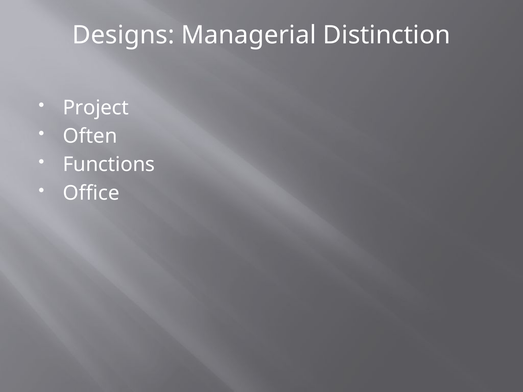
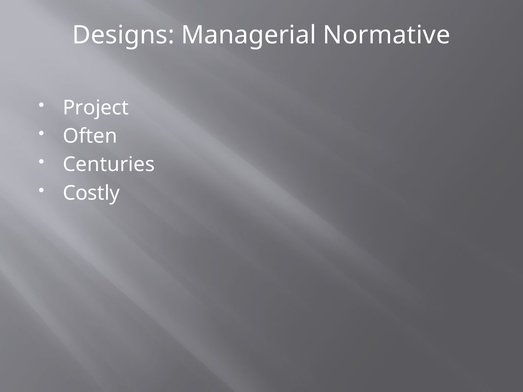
Distinction: Distinction -> Normative (387, 35)
Functions: Functions -> Centuries (109, 165)
Office: Office -> Costly (91, 193)
